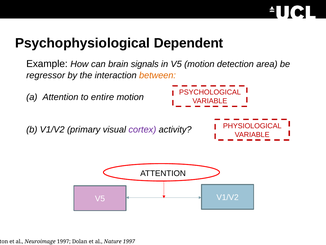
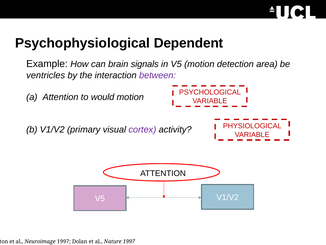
regressor: regressor -> ventricles (46, 75)
between colour: orange -> purple (157, 75)
entire: entire -> would (103, 97)
